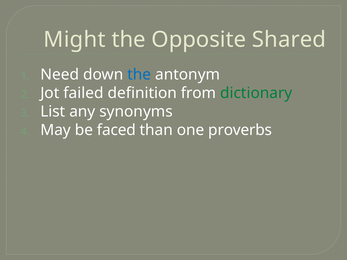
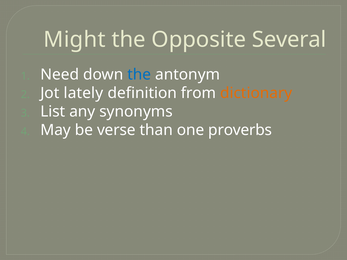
Shared: Shared -> Several (289, 40)
failed: failed -> lately (83, 93)
dictionary colour: green -> orange (256, 93)
faced: faced -> verse (116, 130)
